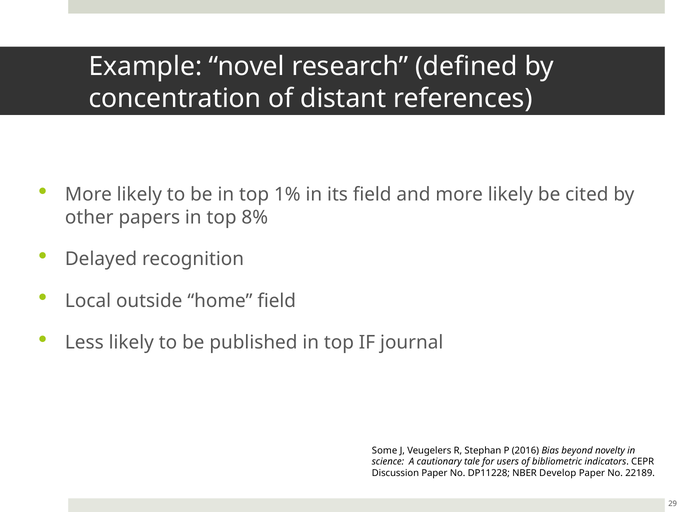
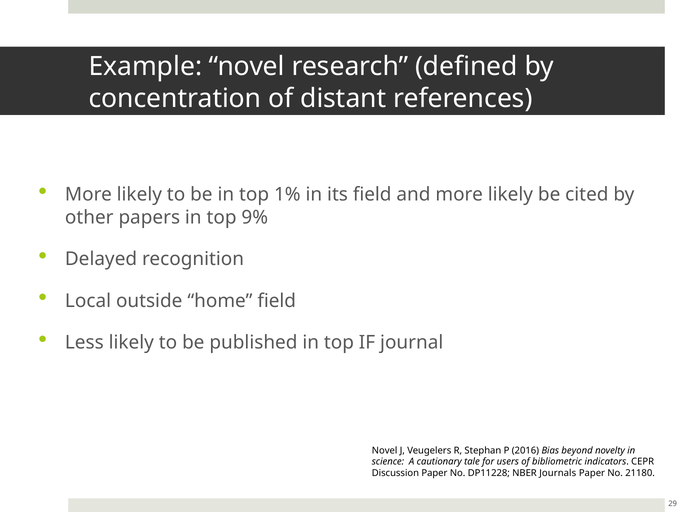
8%: 8% -> 9% (255, 217)
Some: Some -> Novel (385, 450)
Develop: Develop -> Journals (558, 473)
22189: 22189 -> 21180 (640, 473)
